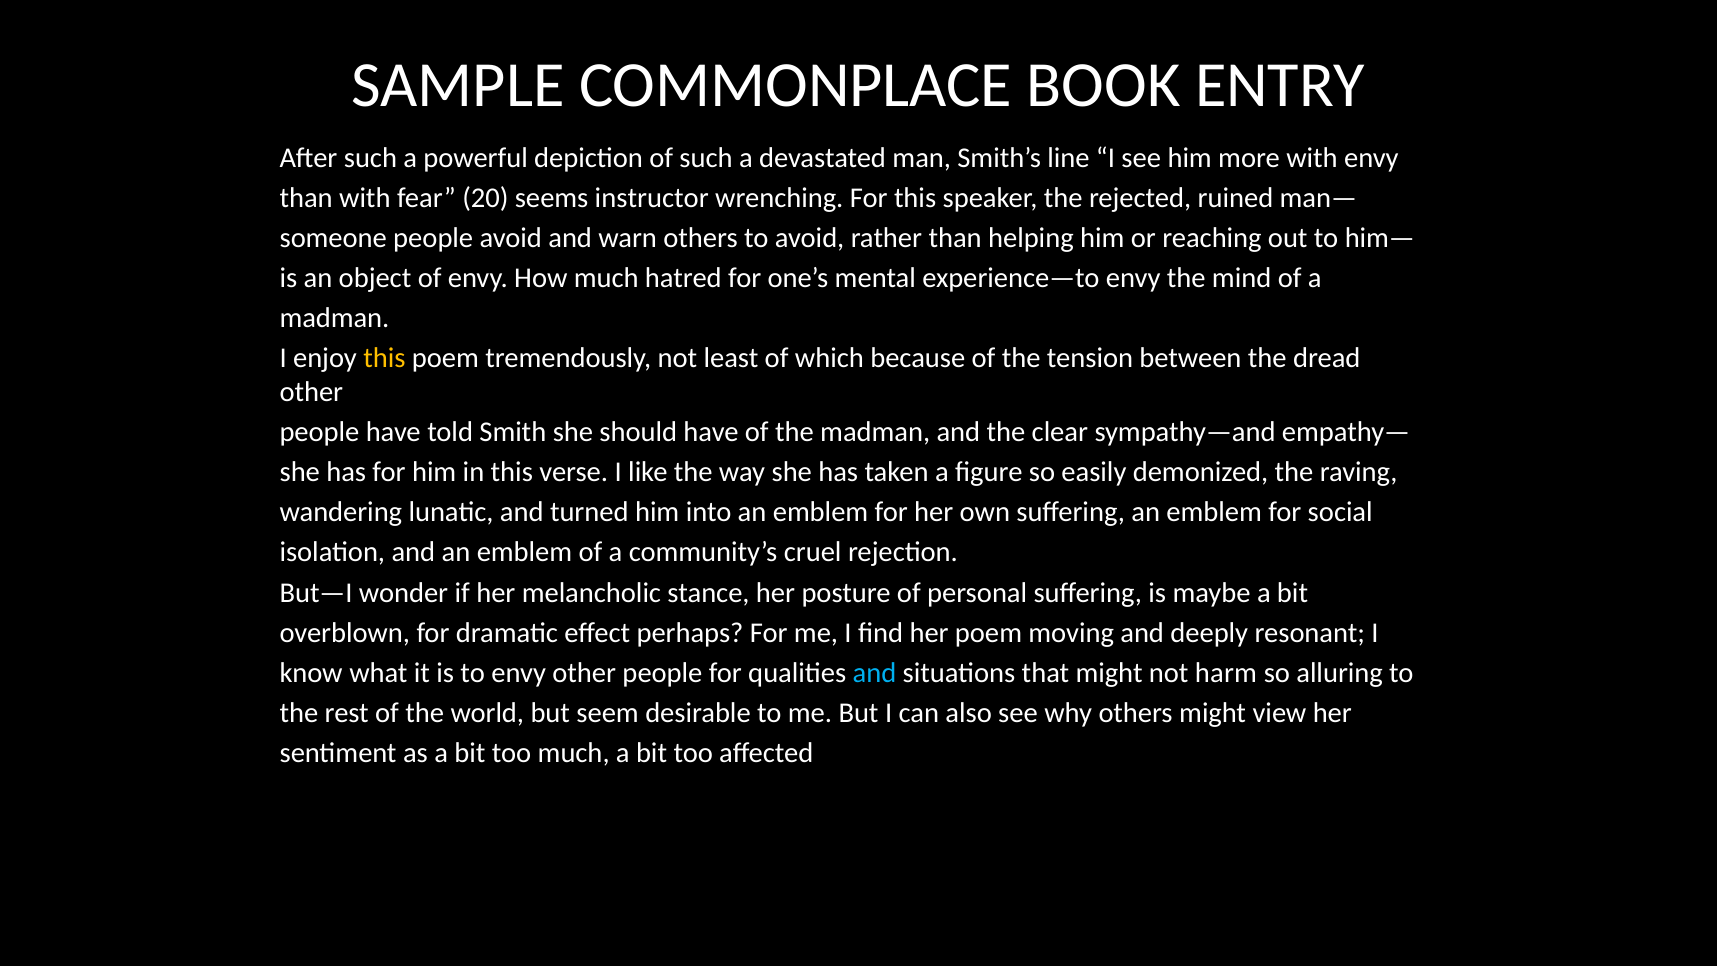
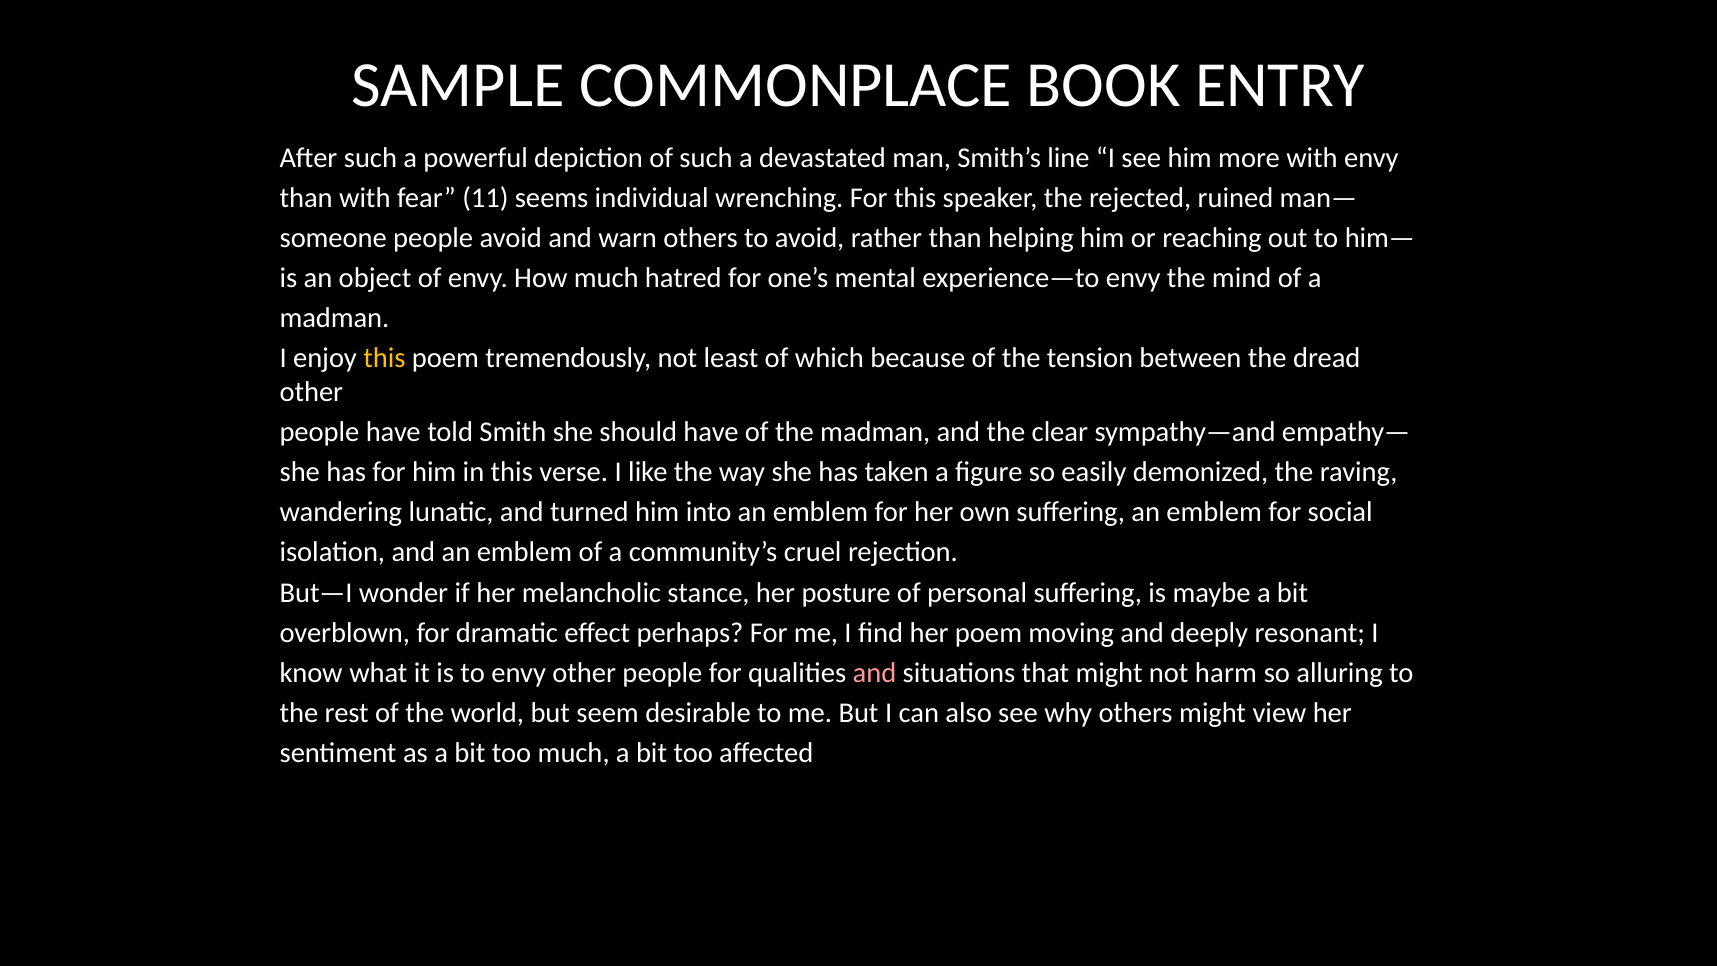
20: 20 -> 11 (485, 198)
instructor: instructor -> individual (652, 198)
and colour: light blue -> pink (874, 673)
